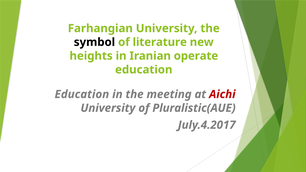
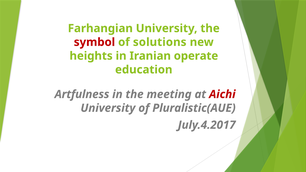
symbol colour: black -> red (94, 42)
literature: literature -> solutions (160, 42)
Education: Education -> Artfulness (82, 94)
